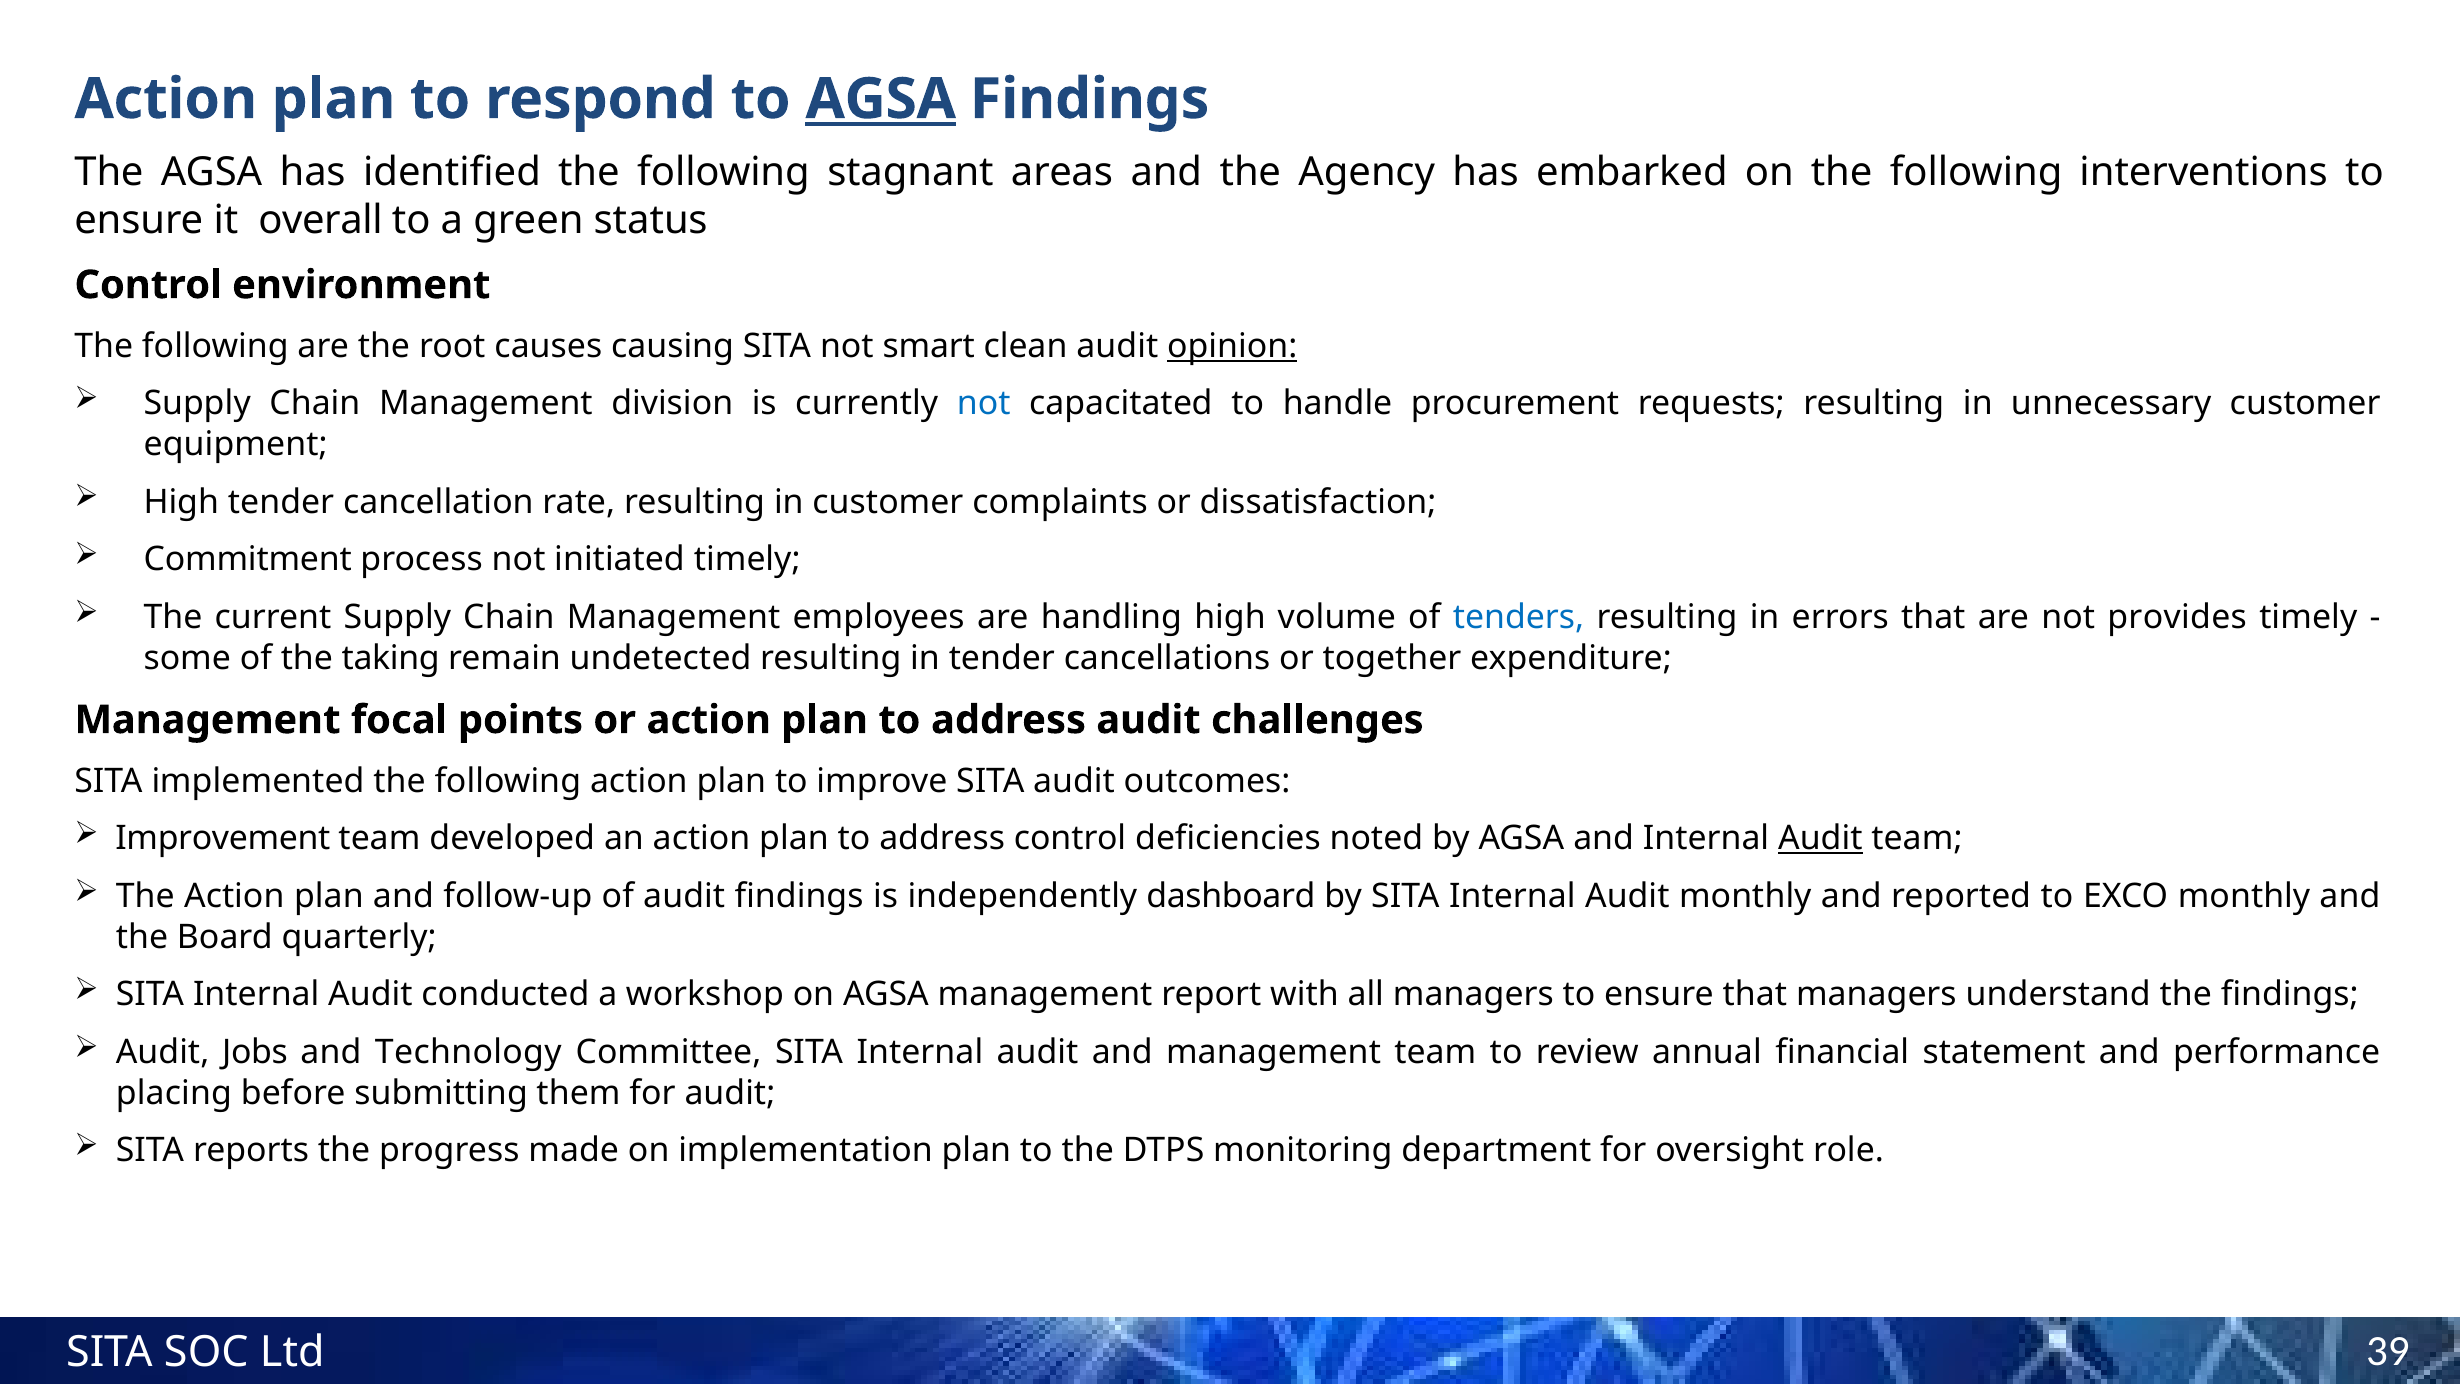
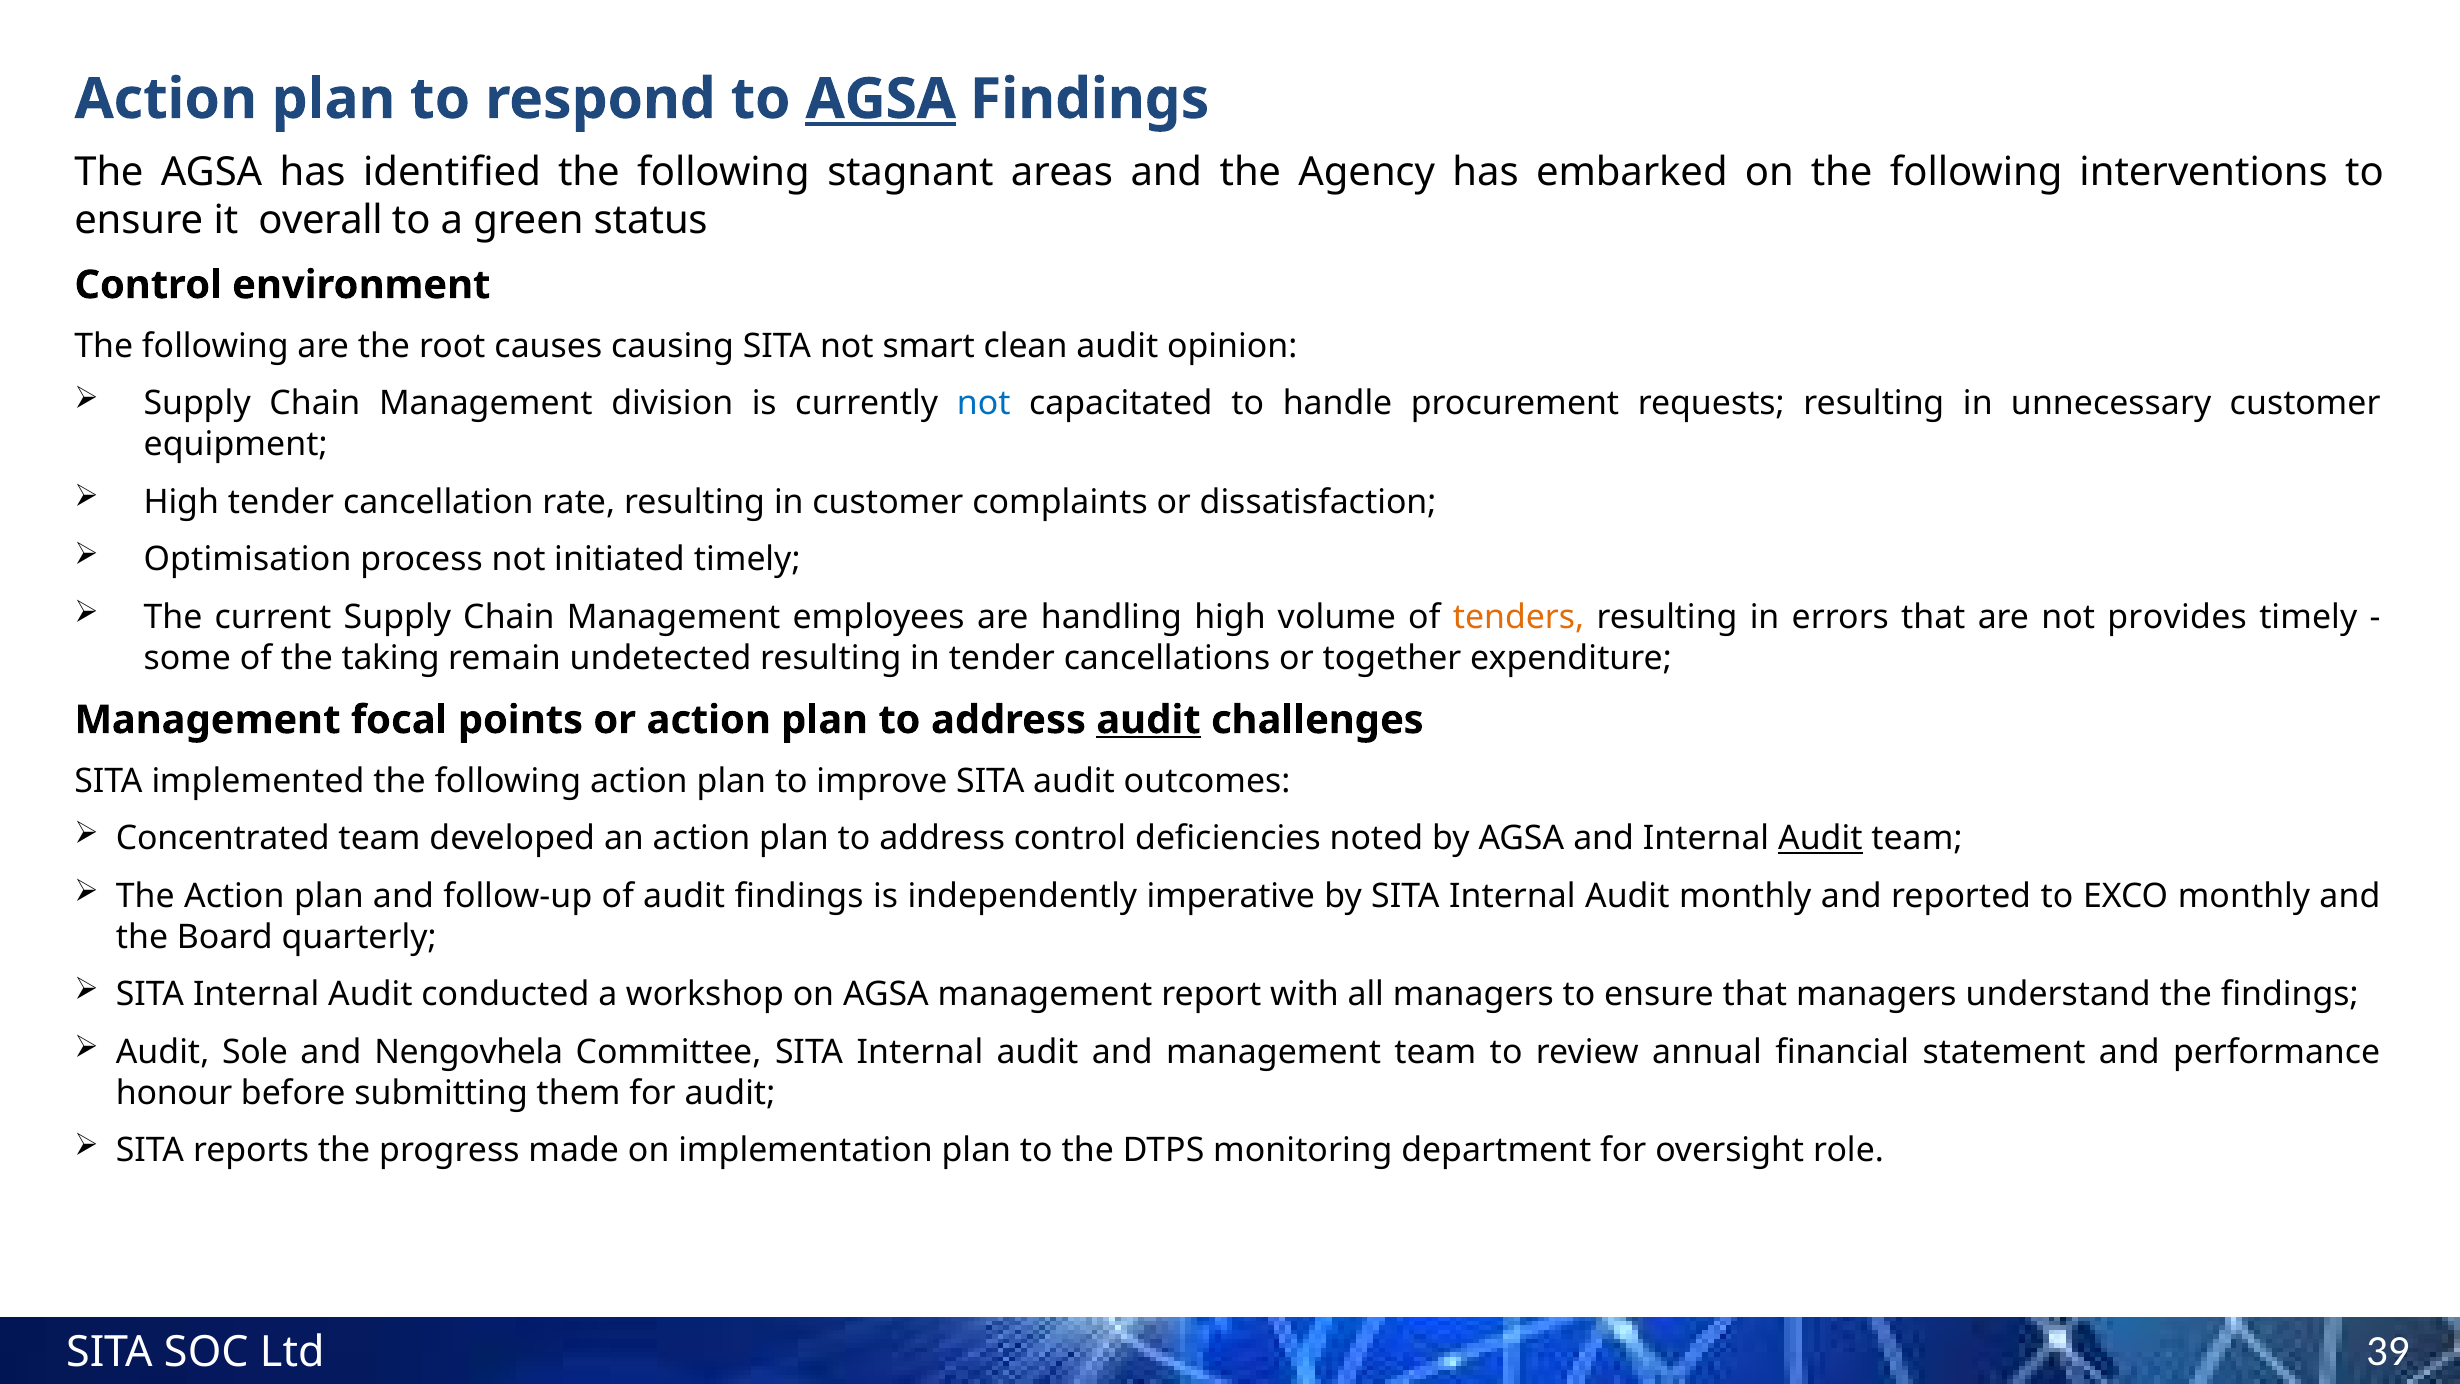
opinion underline: present -> none (1232, 346)
Commitment: Commitment -> Optimisation (248, 560)
tenders colour: blue -> orange (1519, 617)
audit underline: none -> present (1148, 720)
Improvement: Improvement -> Concentrated (223, 839)
dashboard: dashboard -> imperative (1231, 896)
Jobs: Jobs -> Sole (255, 1052)
Technology: Technology -> Nengovhela (469, 1052)
placing: placing -> honour (174, 1093)
